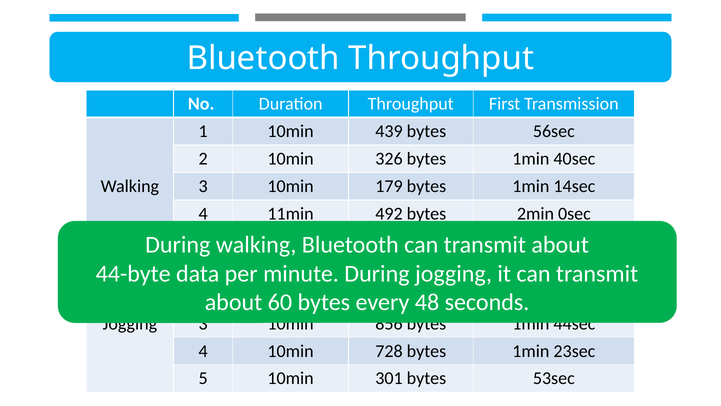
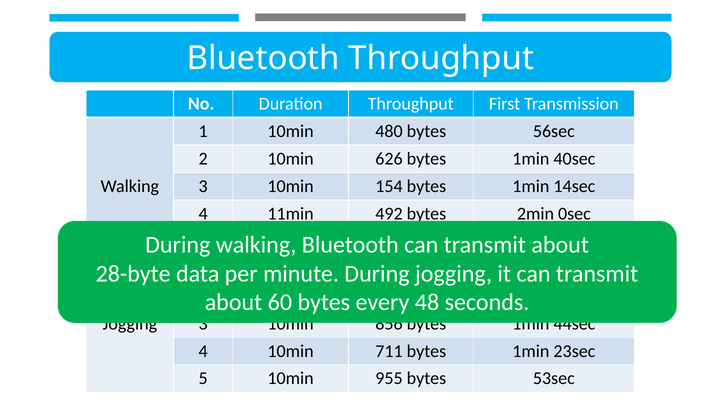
439: 439 -> 480 (389, 131)
326: 326 -> 626 (389, 159)
179: 179 -> 154 (389, 186)
44-byte: 44-byte -> 28-byte (133, 273)
728: 728 -> 711 (389, 351)
301: 301 -> 955 (389, 378)
